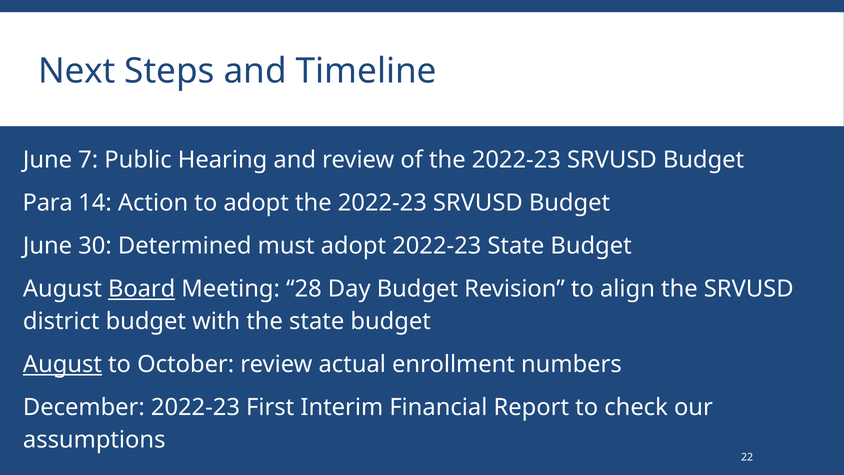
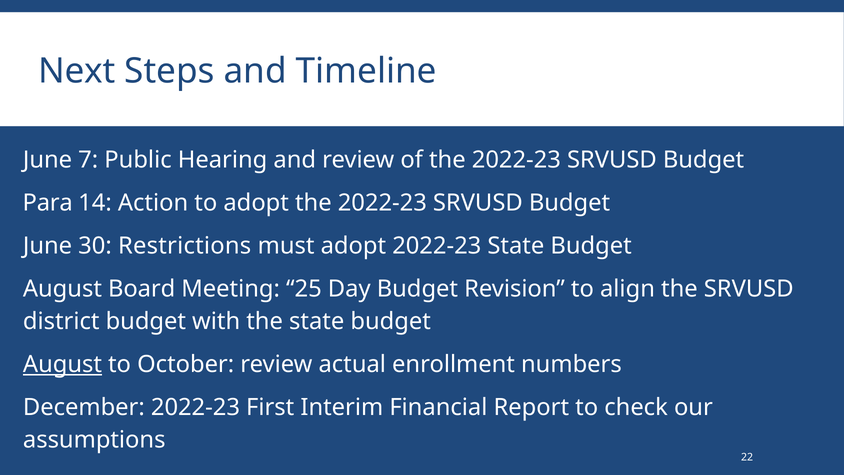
Determined: Determined -> Restrictions (185, 246)
Board underline: present -> none (142, 289)
28: 28 -> 25 (304, 289)
